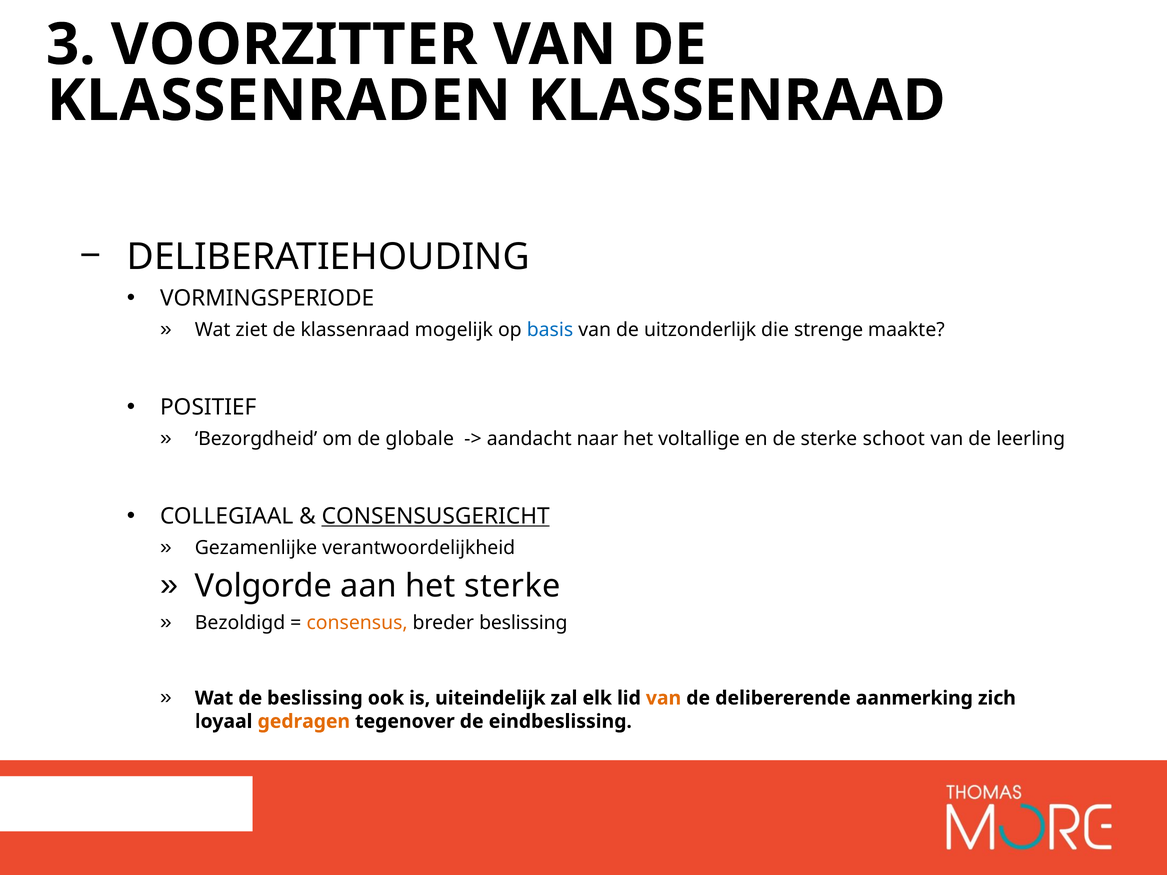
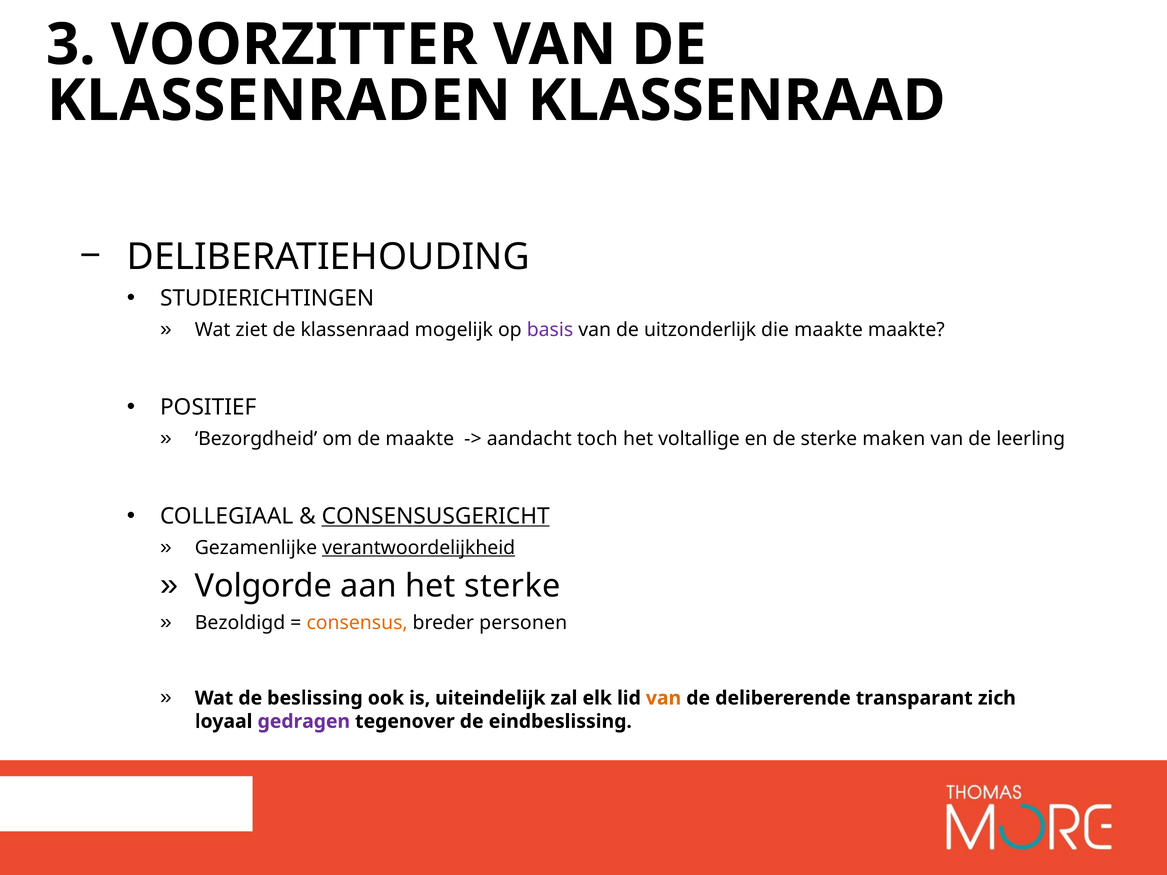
VORMINGSPERIODE: VORMINGSPERIODE -> STUDIERICHTINGEN (267, 298)
basis colour: blue -> purple (550, 330)
die strenge: strenge -> maakte (829, 330)
de globale: globale -> maakte (420, 439)
naar: naar -> toch (597, 439)
schoot: schoot -> maken (894, 439)
verantwoordelijkheid underline: none -> present (419, 548)
breder beslissing: beslissing -> personen (523, 623)
aanmerking: aanmerking -> transparant (914, 698)
gedragen colour: orange -> purple (304, 722)
